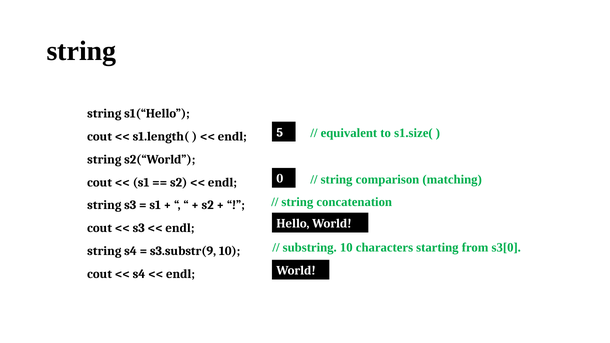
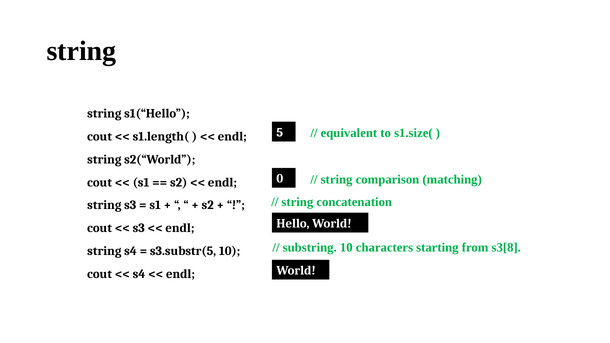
s3[0: s3[0 -> s3[8 (506, 247)
s3.substr(9: s3.substr(9 -> s3.substr(5 (183, 251)
